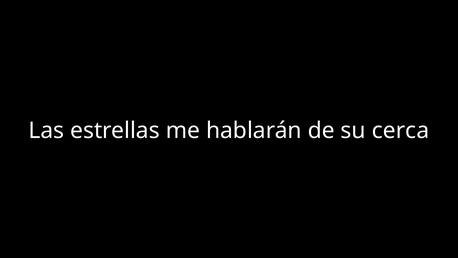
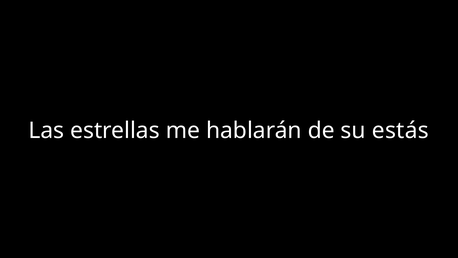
cerca: cerca -> estás (400, 130)
